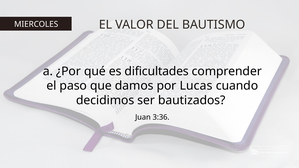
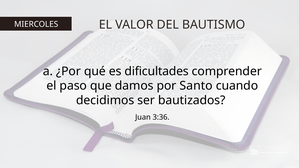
Lucas: Lucas -> Santo (196, 86)
